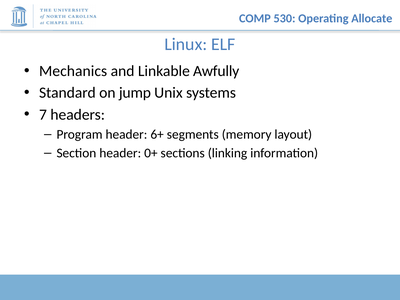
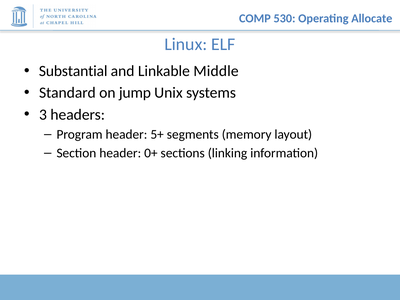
Mechanics: Mechanics -> Substantial (73, 71)
Awfully: Awfully -> Middle (216, 71)
7: 7 -> 3 (43, 115)
6+: 6+ -> 5+ (157, 135)
